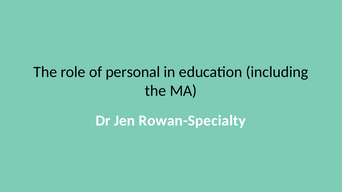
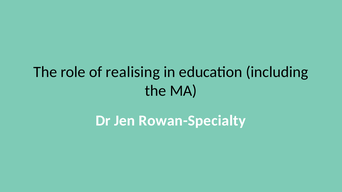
personal: personal -> realising (133, 72)
